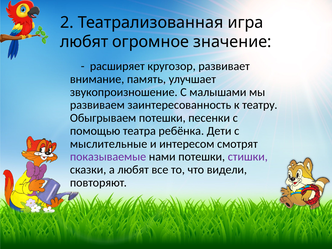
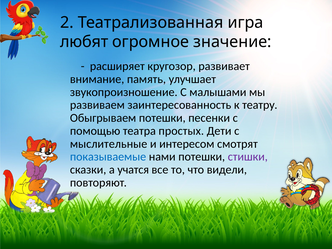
ребёнка: ребёнка -> простых (181, 131)
показываемые colour: purple -> blue (108, 157)
а любят: любят -> учатся (133, 170)
